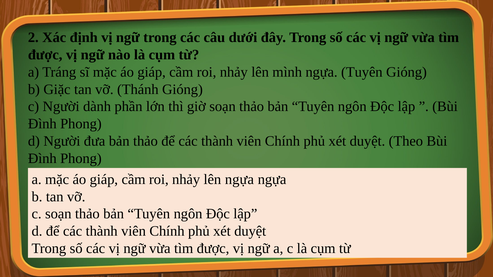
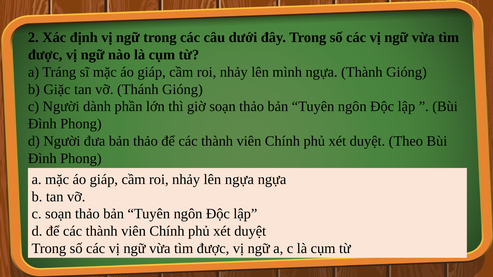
ngựa Tuyên: Tuyên -> Thành (362, 72)
